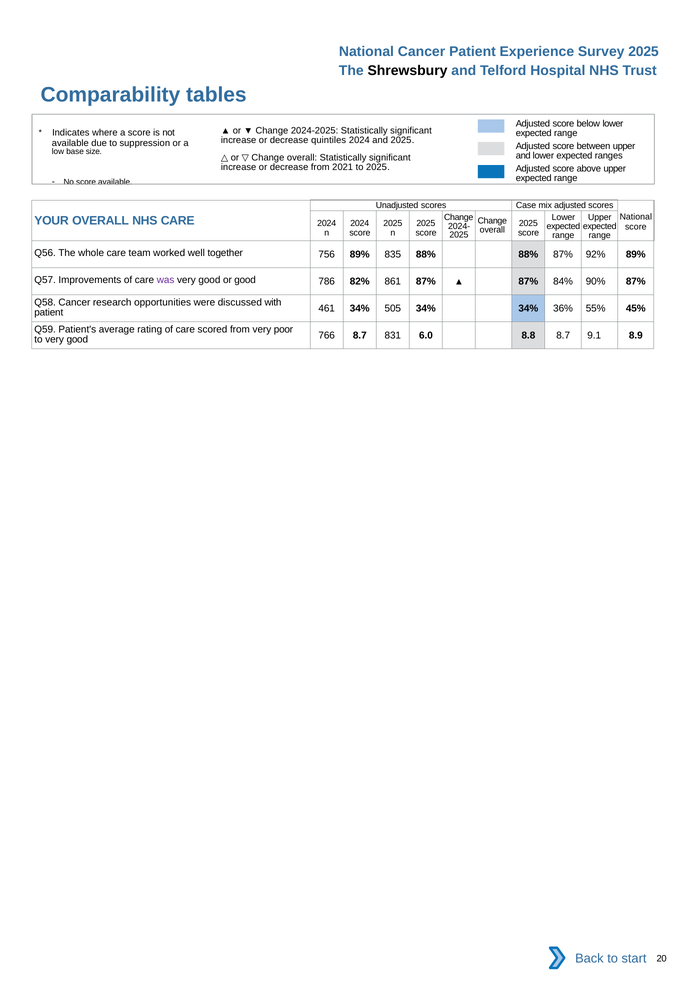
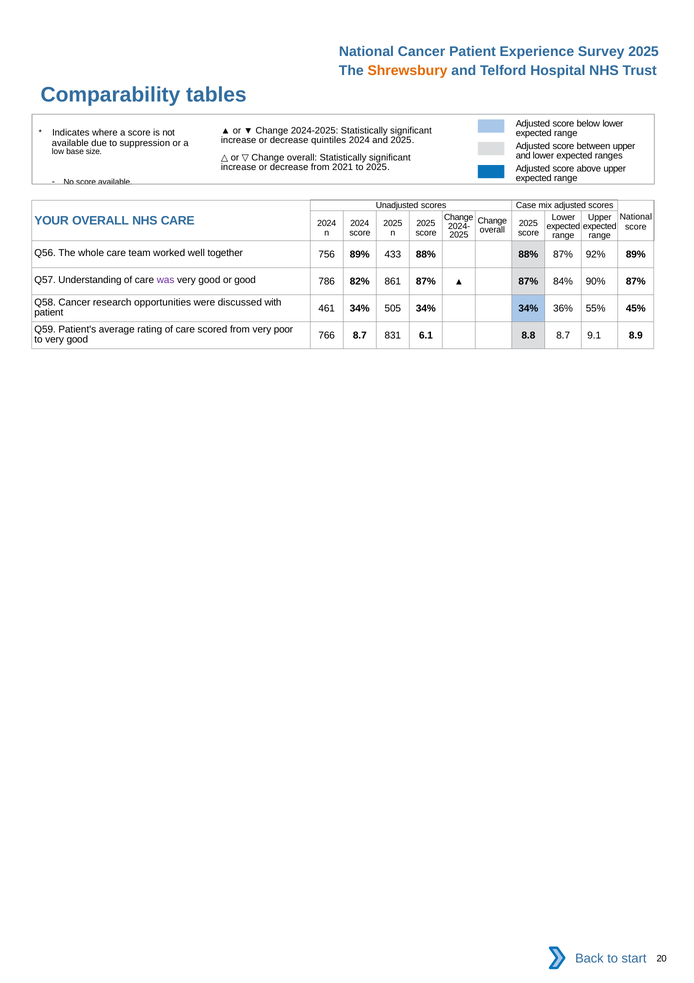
Shrewsbury colour: black -> orange (408, 71)
835: 835 -> 433 (393, 254)
Improvements: Improvements -> Understanding (90, 280)
6.0: 6.0 -> 6.1 (426, 335)
